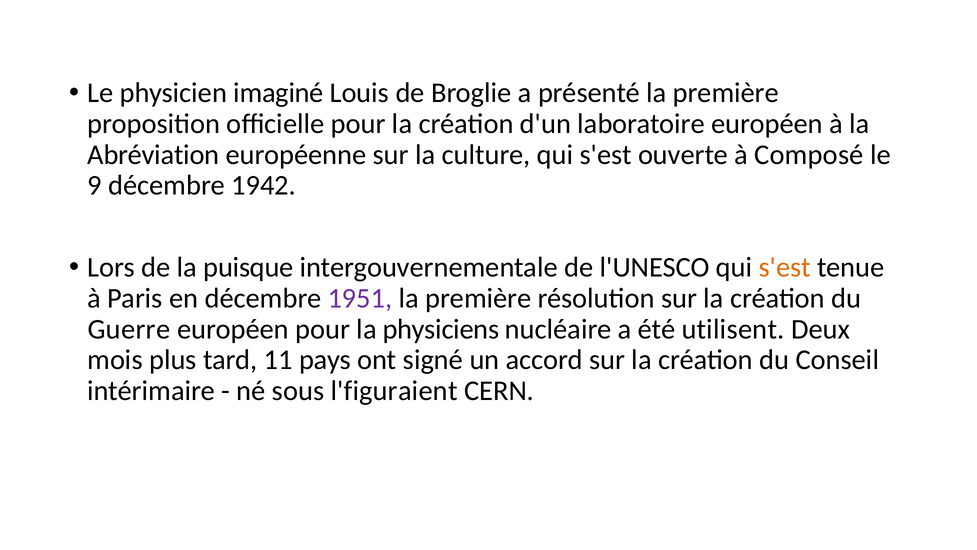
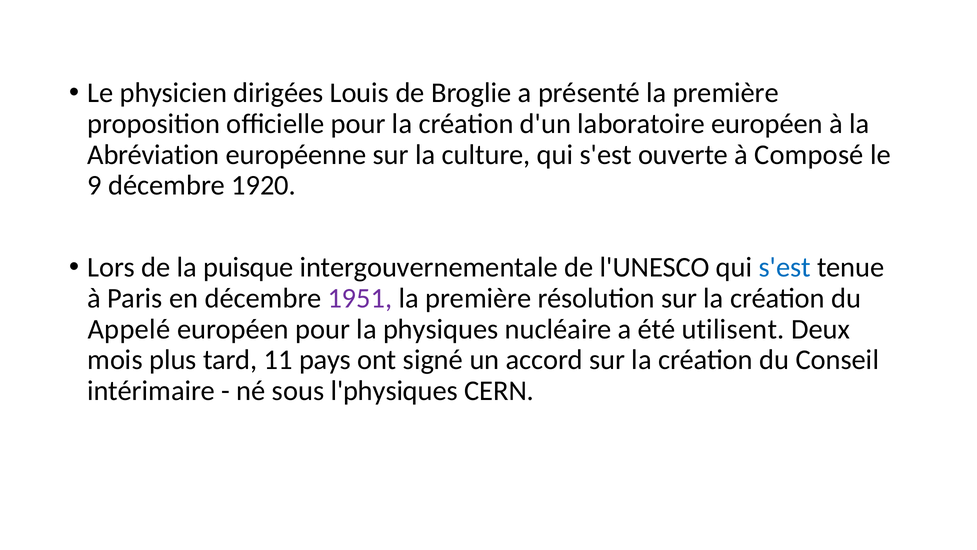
imaginé: imaginé -> dirigées (278, 93)
1942: 1942 -> 1920 (264, 185)
s'est colour: orange -> blue (785, 267)
Guerre: Guerre -> Appelé (129, 329)
physiciens: physiciens -> physiques (441, 329)
l'figuraient: l'figuraient -> l'physiques (394, 390)
